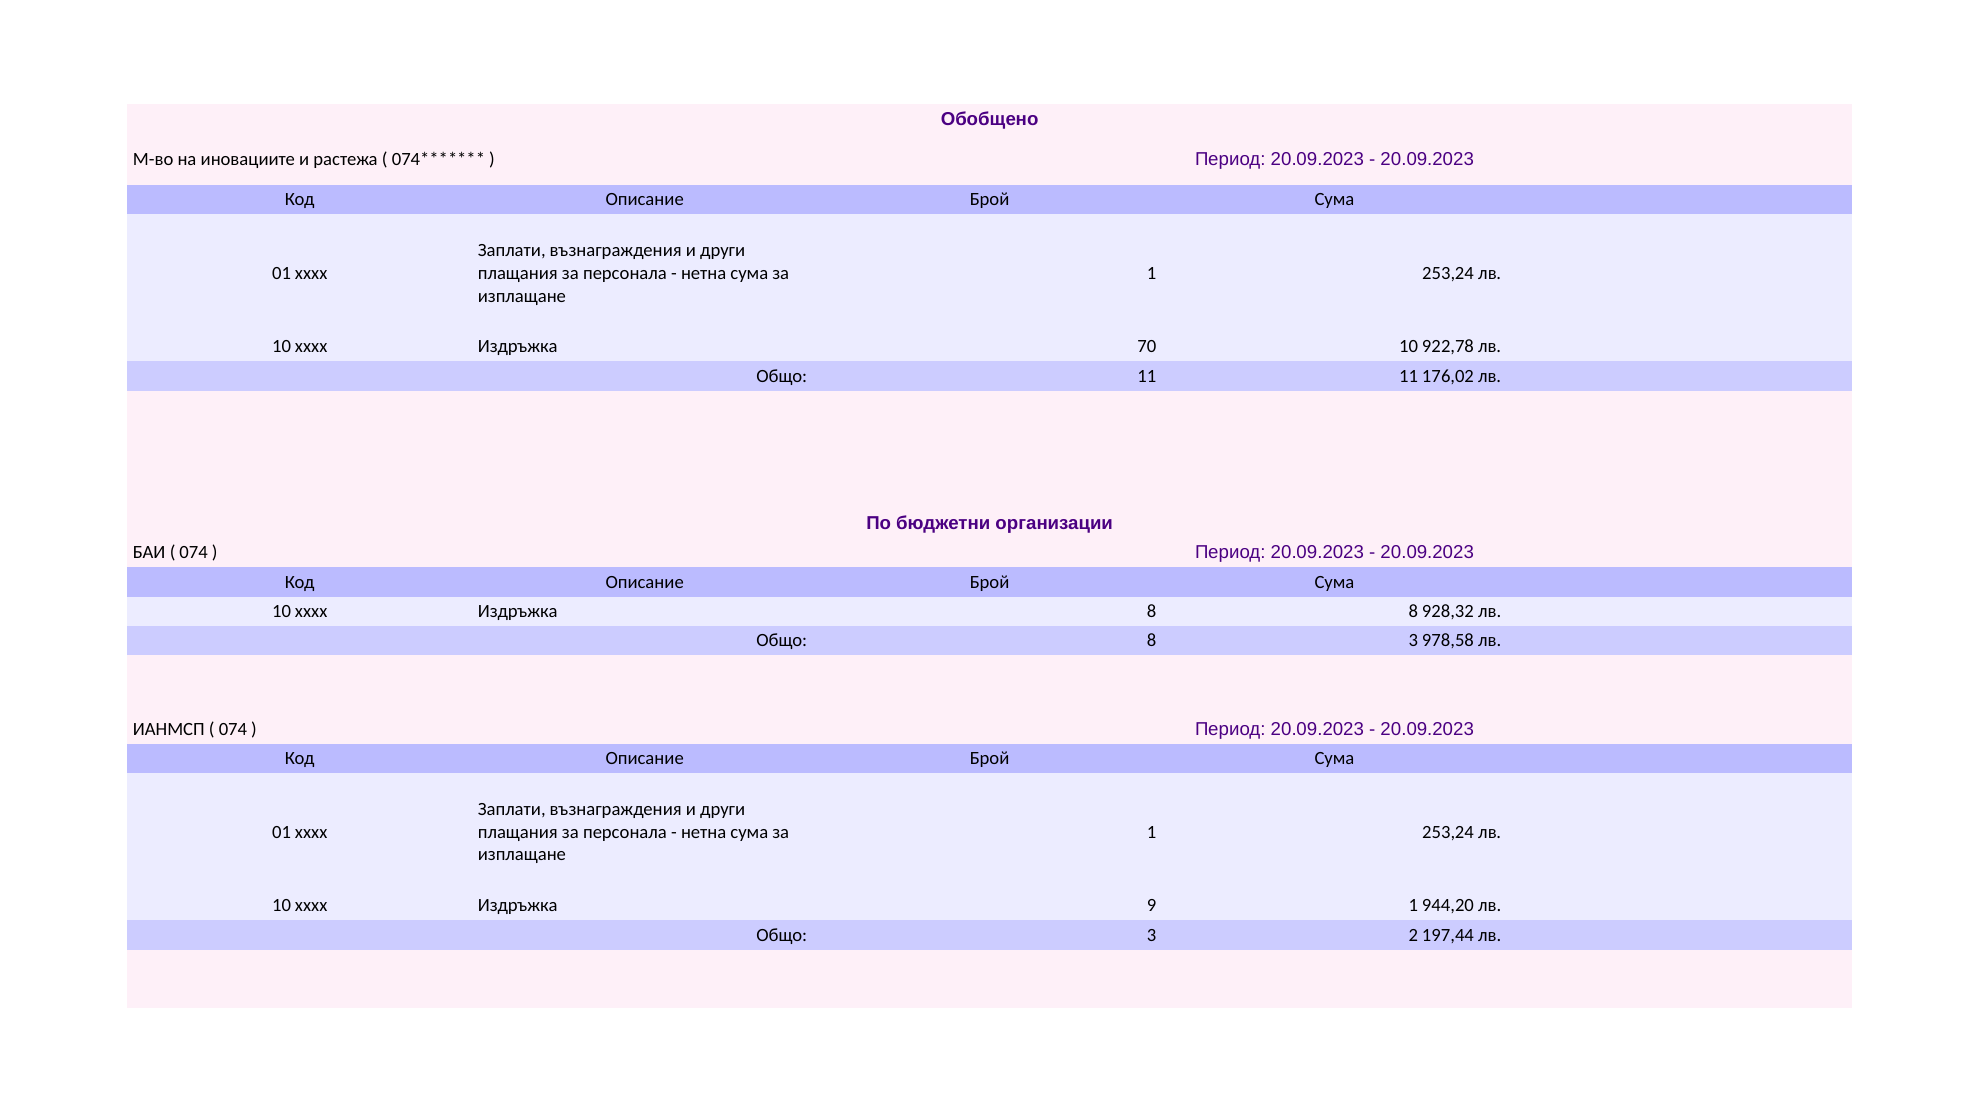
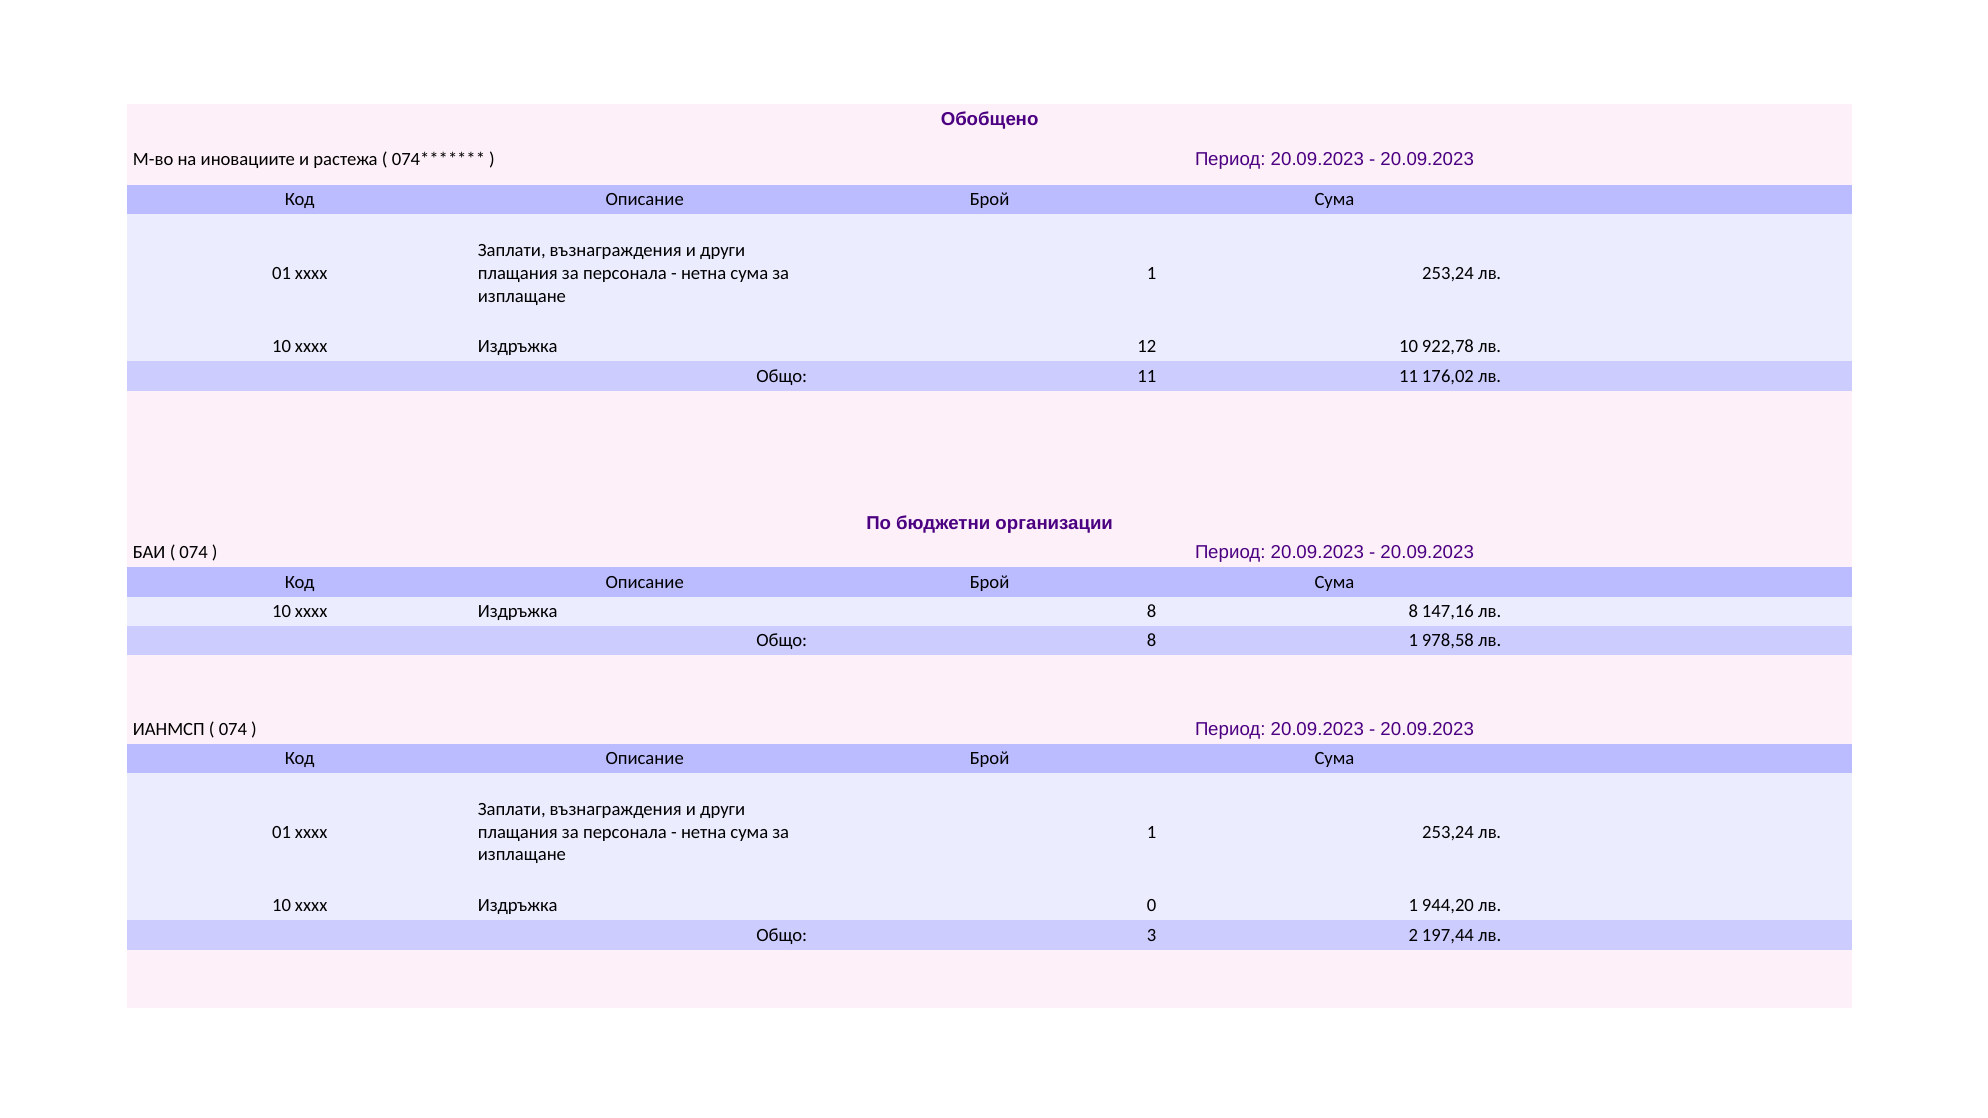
70: 70 -> 12 (1147, 347)
928,32: 928,32 -> 147,16 (1448, 612)
8 3: 3 -> 1 (1413, 641)
9: 9 -> 0 (1152, 906)
